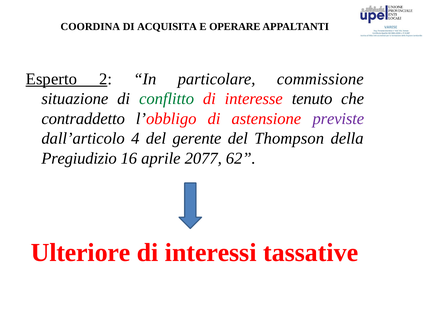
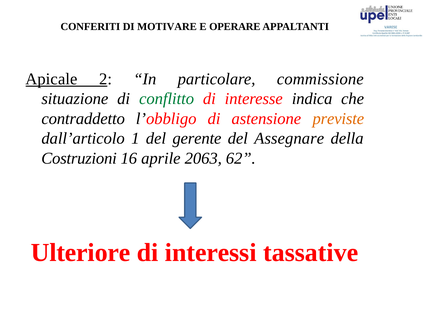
COORDINA: COORDINA -> CONFERITI (90, 27)
ACQUISITA: ACQUISITA -> MOTIVARE (167, 27)
Esperto: Esperto -> Apicale (52, 79)
tenuto: tenuto -> indica (312, 99)
previste colour: purple -> orange (338, 119)
4: 4 -> 1 (135, 138)
Thompson: Thompson -> Assegnare (289, 138)
Pregiudizio: Pregiudizio -> Costruzioni (79, 158)
2077: 2077 -> 2063 (203, 158)
